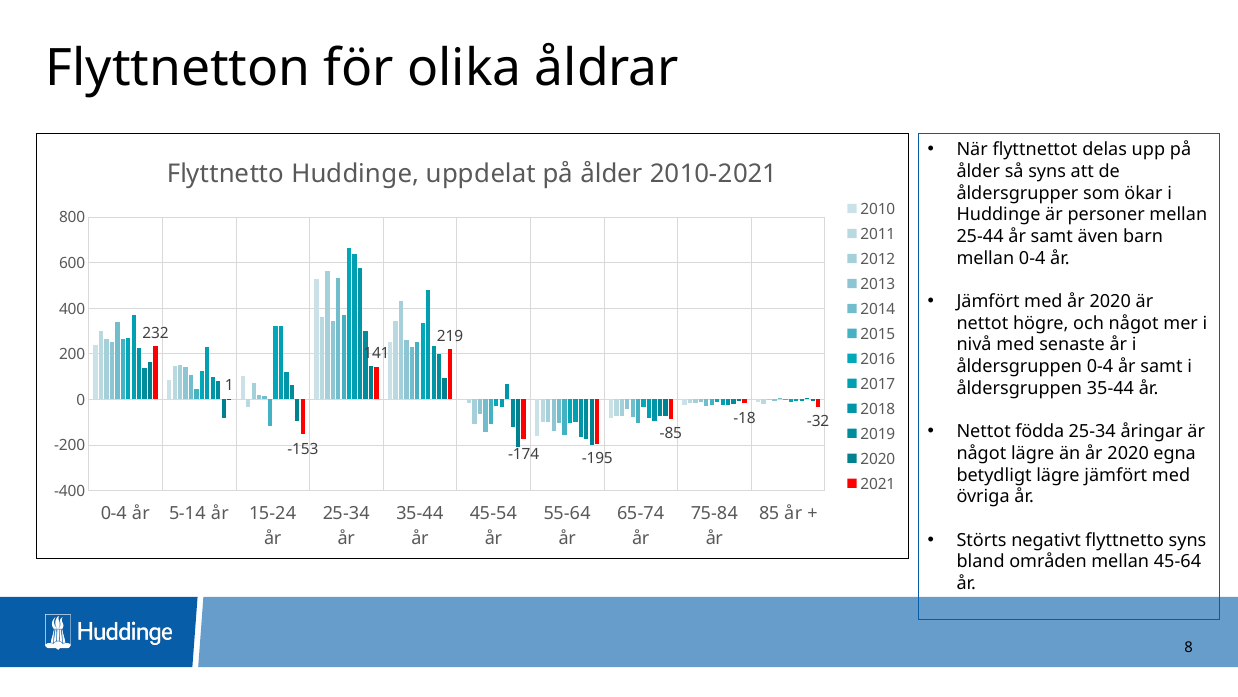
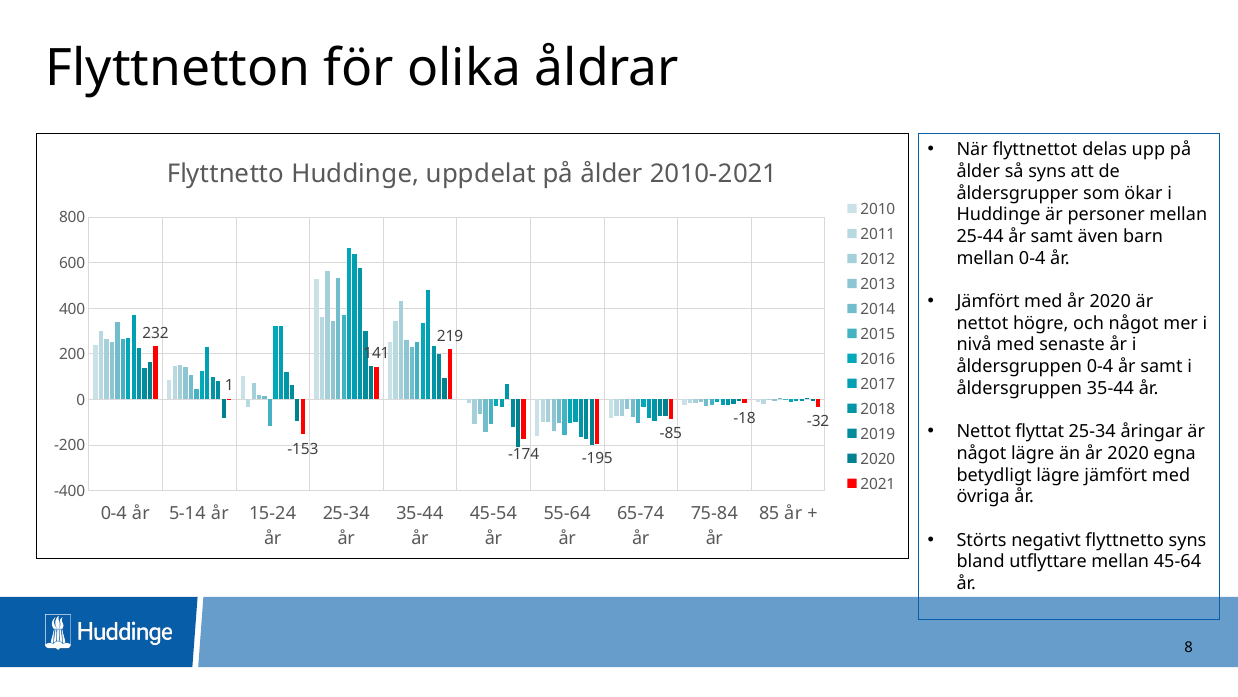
födda: födda -> flyttat (1040, 431)
områden: områden -> utflyttare (1048, 561)
